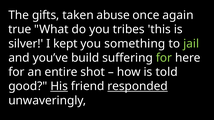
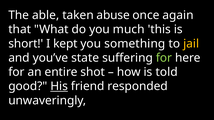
gifts: gifts -> able (46, 15)
true: true -> that (20, 29)
tribes: tribes -> much (129, 29)
silver: silver -> short (26, 44)
jail colour: light green -> yellow (191, 44)
build: build -> state (85, 58)
responded underline: present -> none (138, 87)
